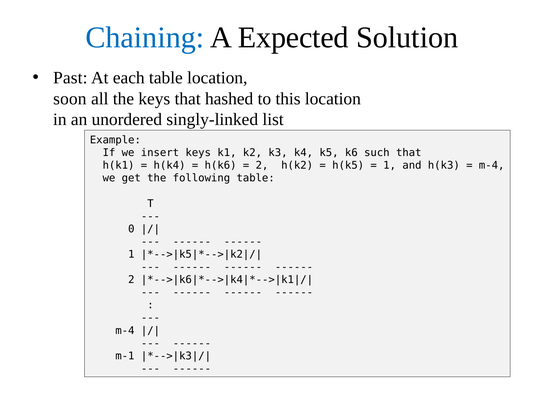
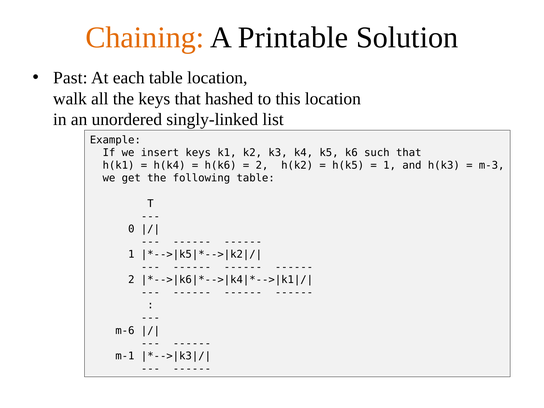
Chaining colour: blue -> orange (145, 37)
Expected: Expected -> Printable (293, 37)
soon: soon -> walk (70, 99)
m-4: m-4 -> m-3 (492, 165)
m-4: m-4 -> m-6 (125, 331)
